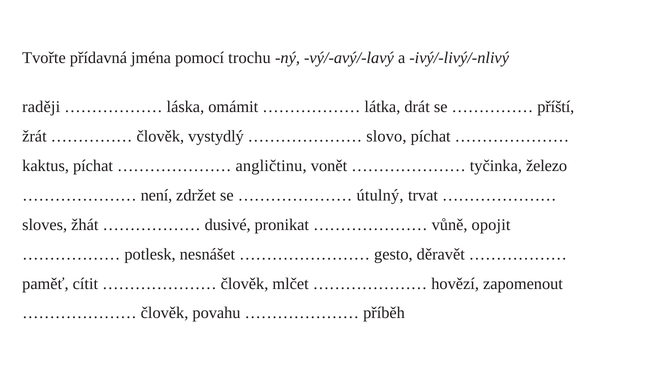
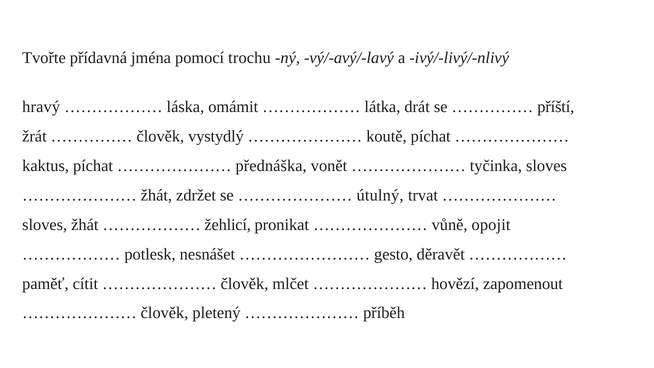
raději: raději -> hravý (41, 107)
slovo: slovo -> koutě (386, 136)
angličtinu: angličtinu -> přednáška (271, 166)
tyčinka železo: železo -> sloves (547, 166)
není: není -> žhát (156, 195)
dusivé: dusivé -> žehlicí (228, 225)
povahu: povahu -> pletený (216, 313)
